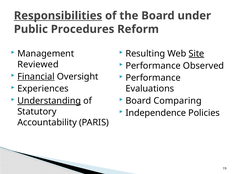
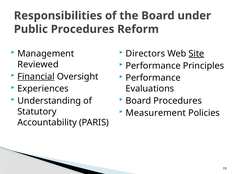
Responsibilities underline: present -> none (58, 16)
Resulting: Resulting -> Directors (145, 54)
Observed: Observed -> Principles (203, 66)
Understanding underline: present -> none (49, 101)
Board Comparing: Comparing -> Procedures (178, 101)
Independence: Independence -> Measurement (156, 113)
